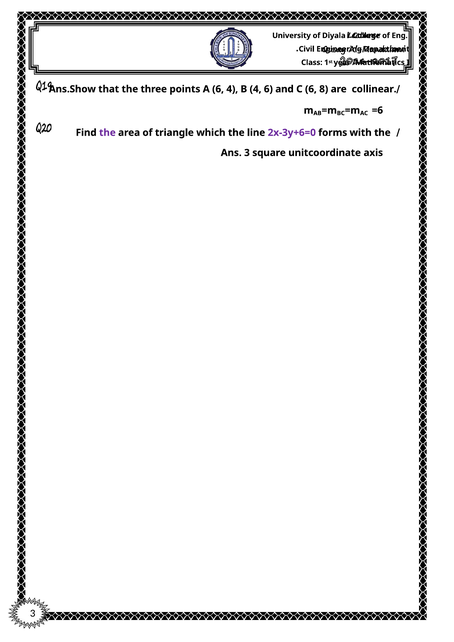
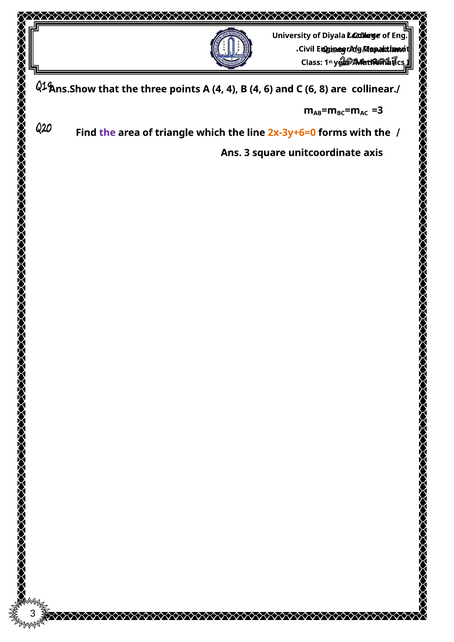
A 6: 6 -> 4 (218, 89)
=6: =6 -> =3 (377, 110)
2x-3y+6=0 colour: purple -> orange (292, 133)
